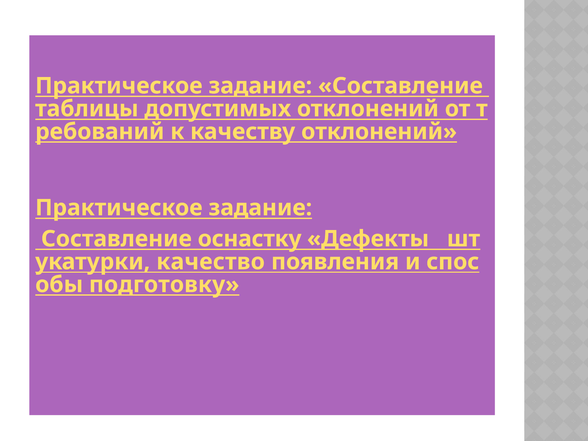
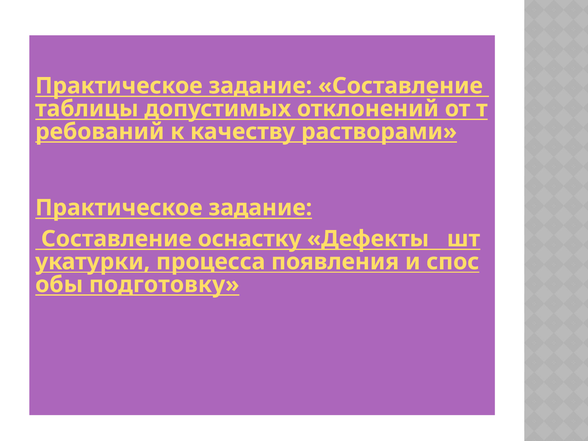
качеству отклонений: отклонений -> растворами (379, 132)
качество: качество -> процесса (211, 262)
